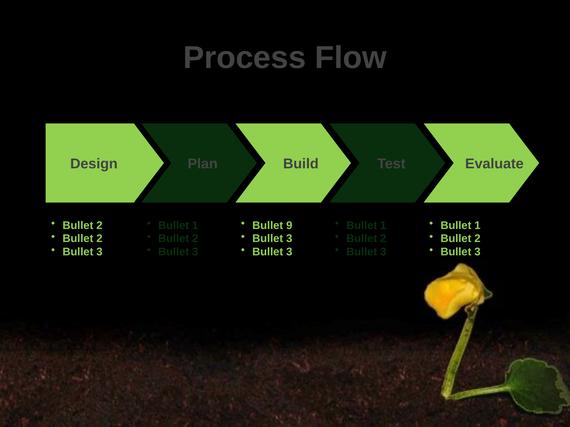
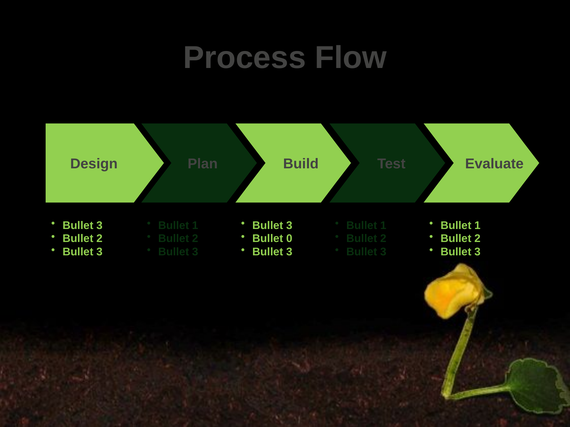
2: 2 -> 3 (99, 226)
9: 9 -> 3 (289, 226)
3: 3 -> 0 (289, 239)
